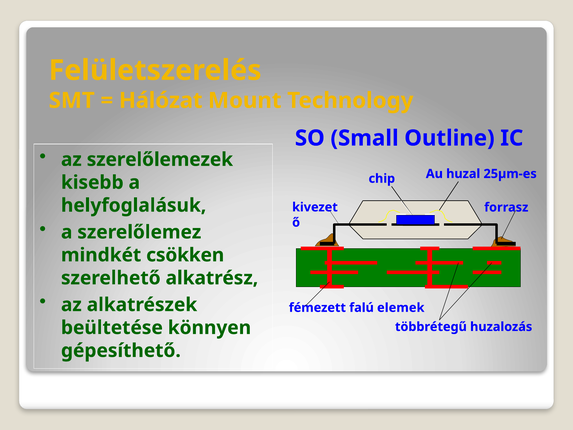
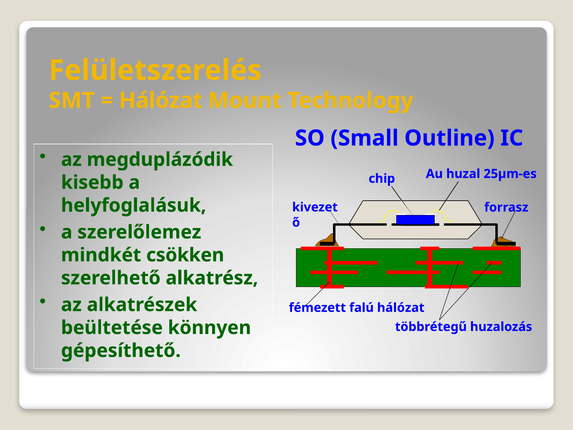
szerelőlemezek: szerelőlemezek -> megduplázódik (160, 159)
falú elemek: elemek -> hálózat (401, 307)
